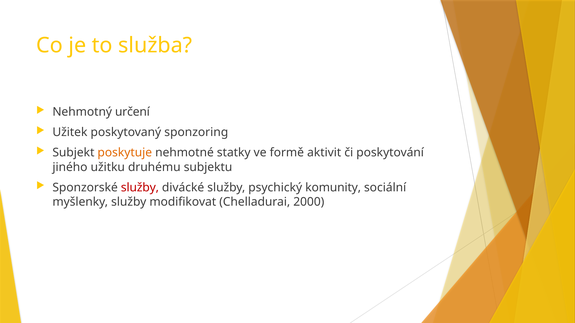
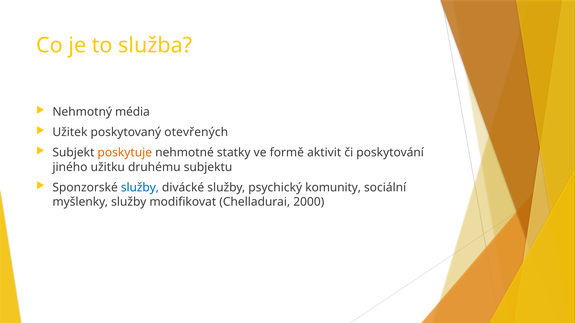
určení: určení -> média (132, 112)
sponzoring: sponzoring -> otevřených (196, 132)
služby colour: red -> blue (140, 188)
